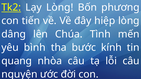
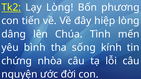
bước: bước -> sống (84, 48)
quang: quang -> chứng (17, 61)
